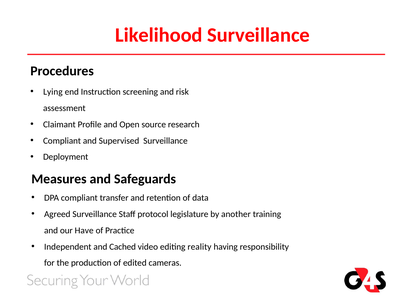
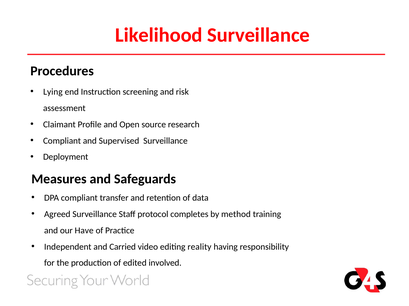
legislature: legislature -> completes (189, 215)
another: another -> method (236, 215)
Cached: Cached -> Carried (123, 247)
cameras: cameras -> involved (165, 264)
